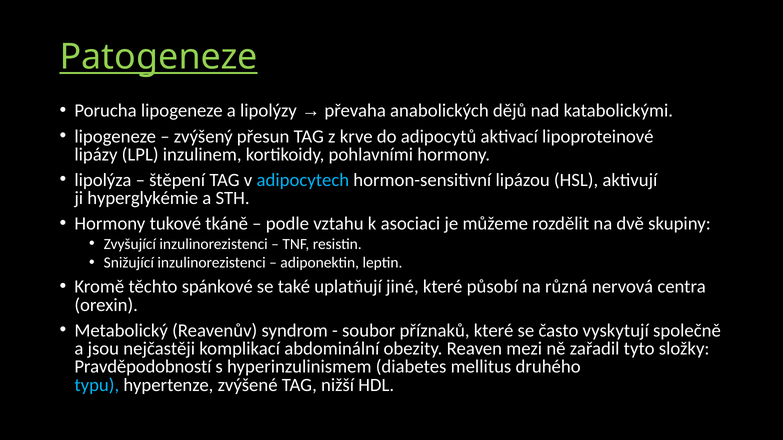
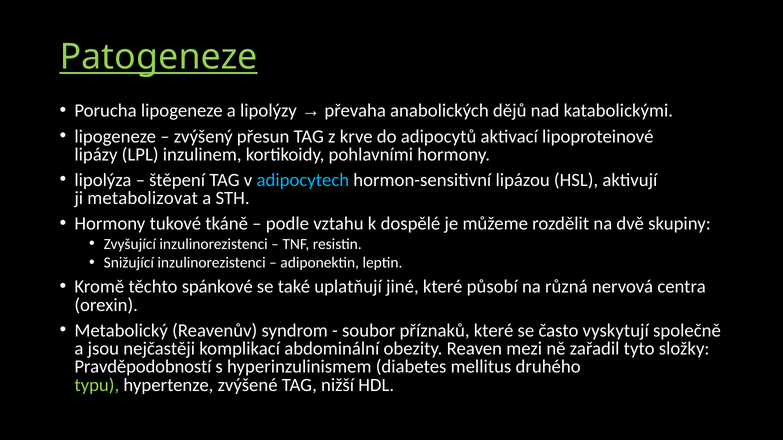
hyperglykémie: hyperglykémie -> metabolizovat (143, 198)
asociaci: asociaci -> dospělé (410, 224)
typu colour: light blue -> light green (97, 385)
